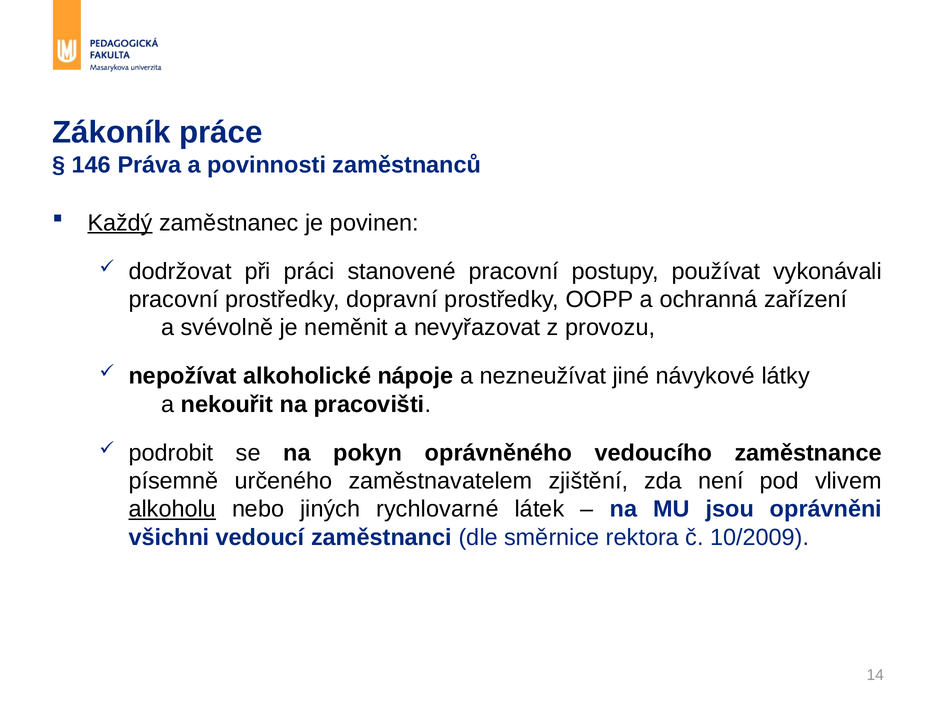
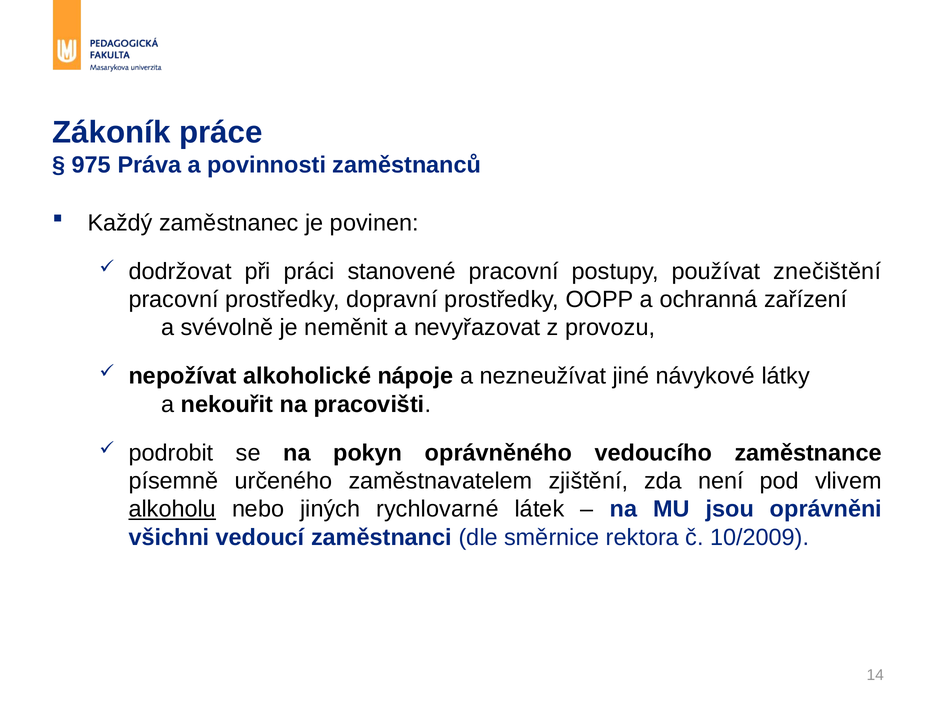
146: 146 -> 975 (91, 165)
Každý underline: present -> none (120, 223)
vykonávali: vykonávali -> znečištění (827, 271)
